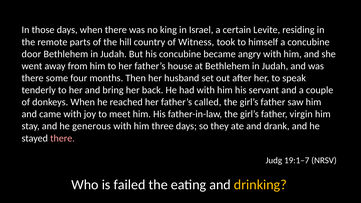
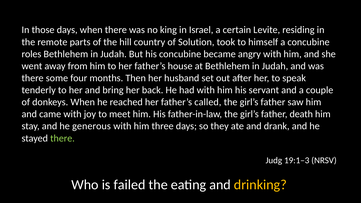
Witness: Witness -> Solution (196, 42)
door: door -> roles (31, 54)
virgin: virgin -> death (301, 114)
there colour: pink -> light green (62, 138)
19:1–7: 19:1–7 -> 19:1–3 (297, 160)
